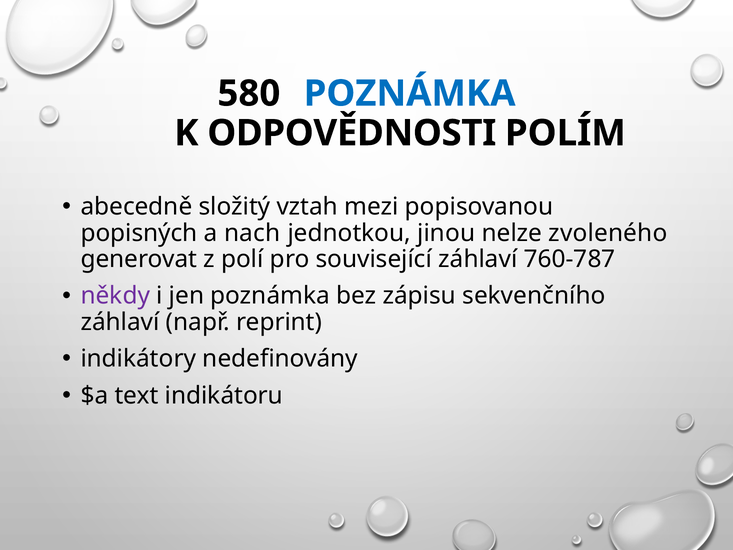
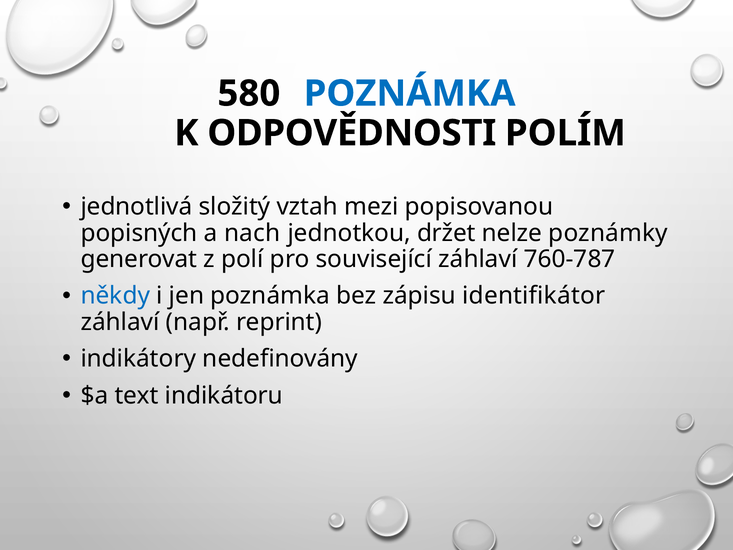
abecedně: abecedně -> jednotlivá (137, 206)
jinou: jinou -> držet (446, 233)
zvoleného: zvoleného -> poznámky (608, 233)
někdy colour: purple -> blue (115, 296)
sekvenčního: sekvenčního -> identifikátor (534, 296)
